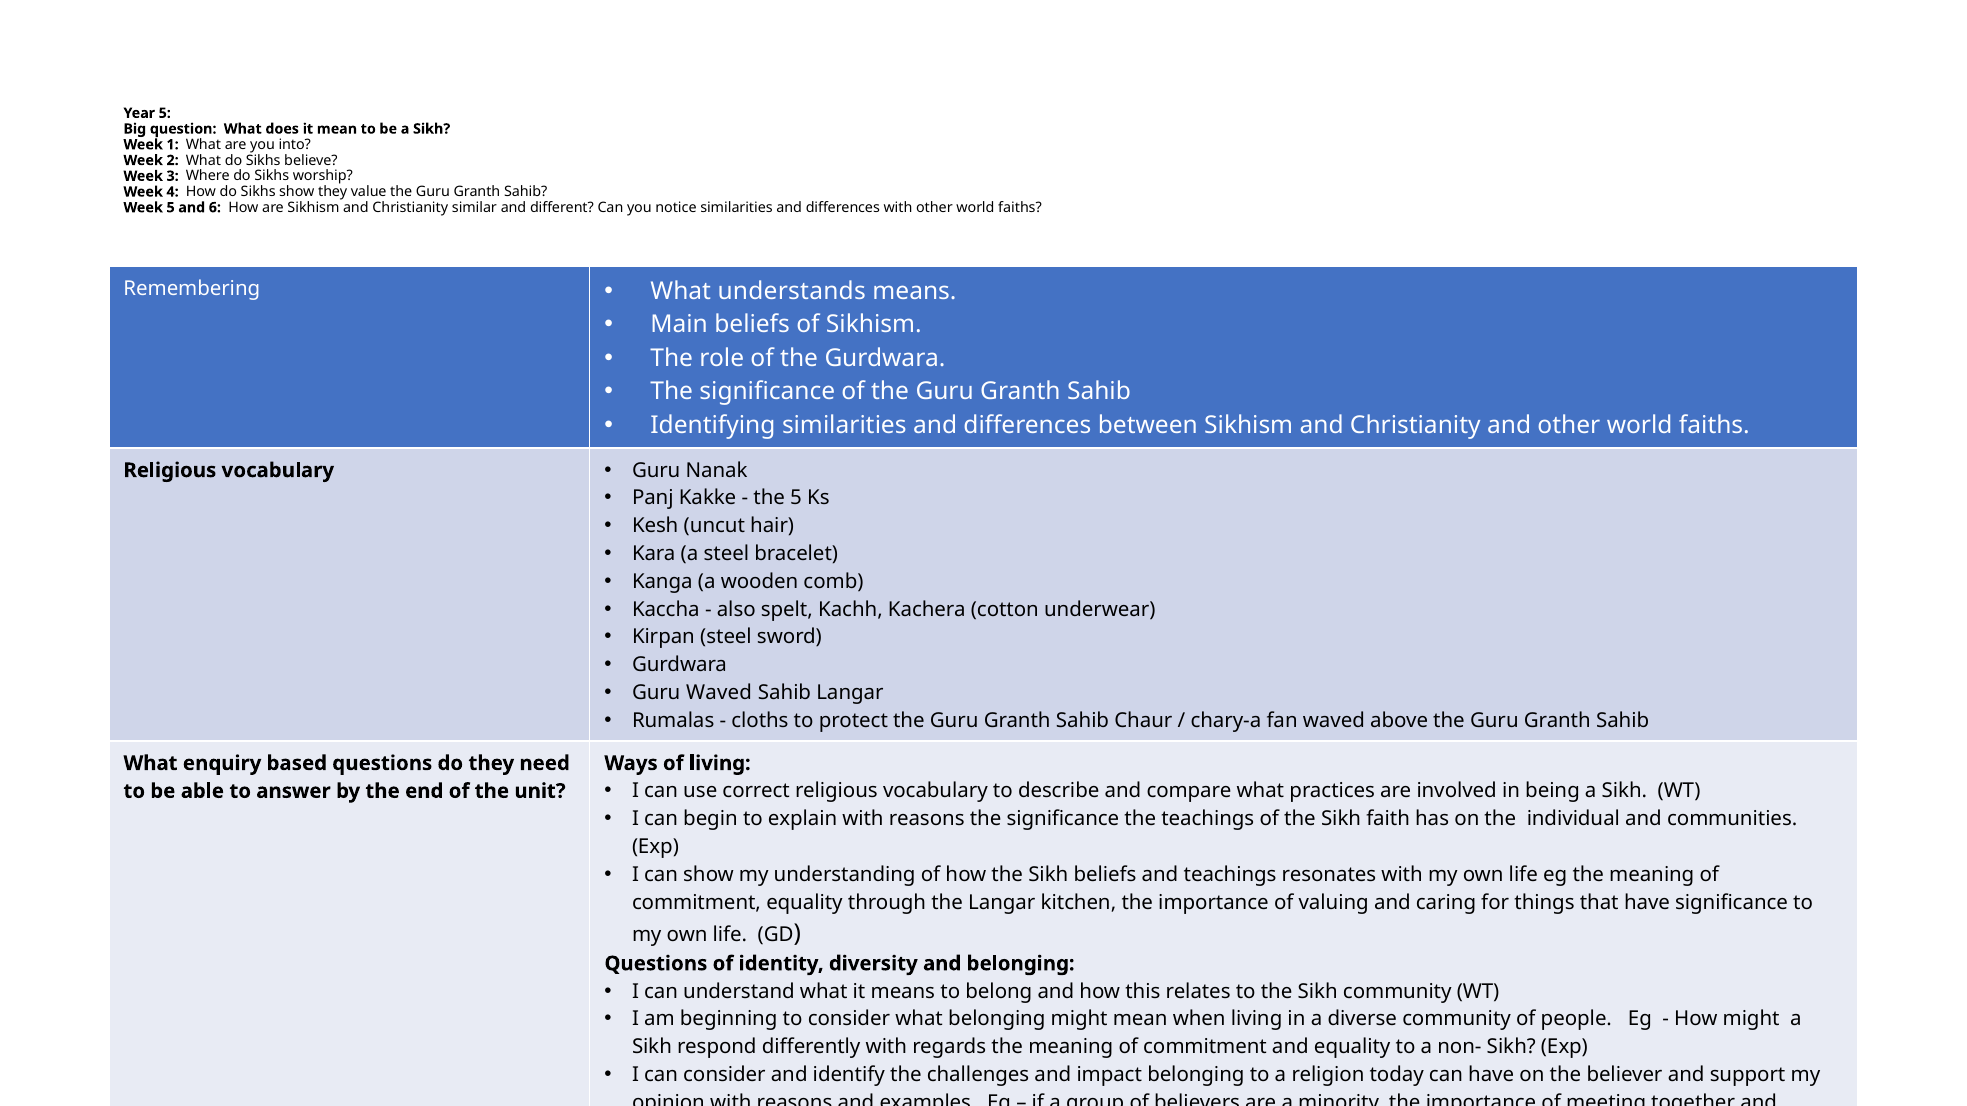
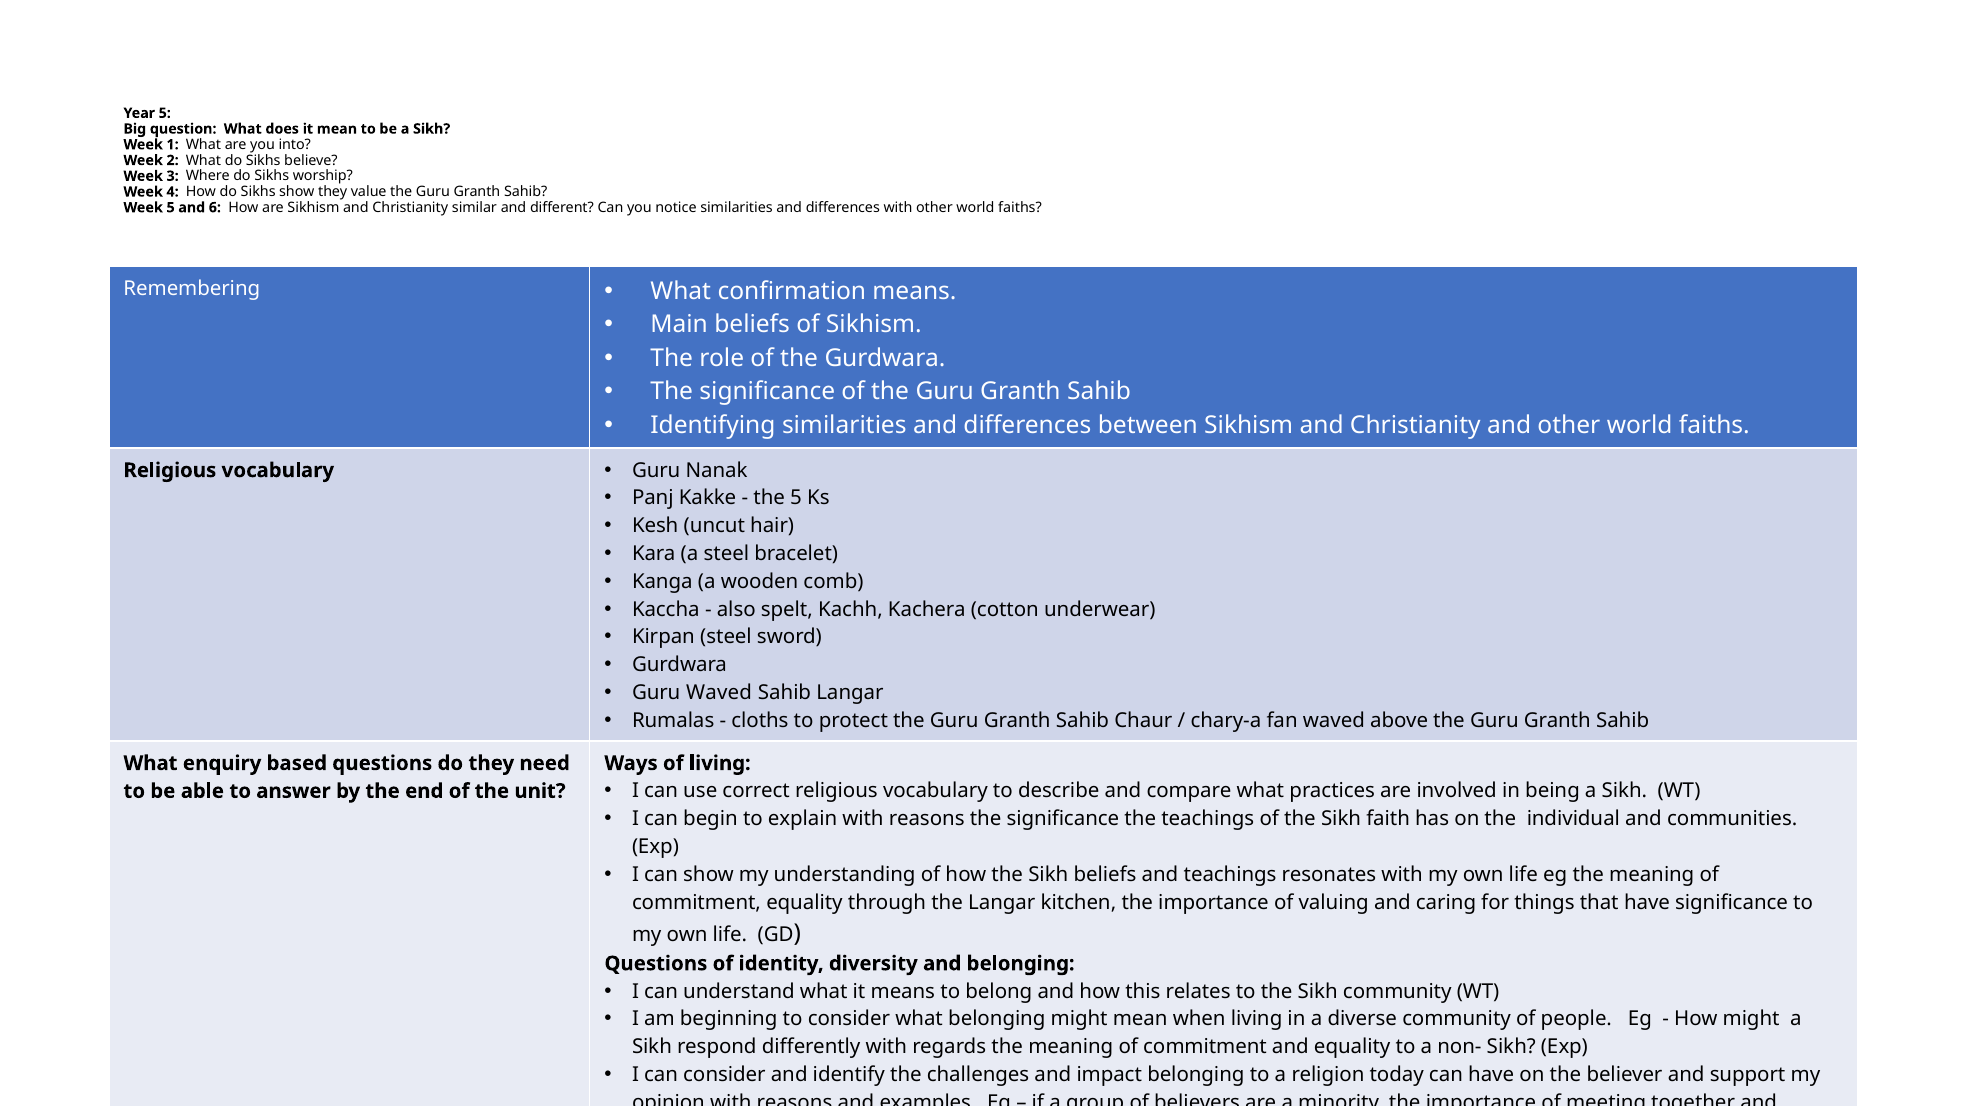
understands: understands -> confirmation (792, 292)
